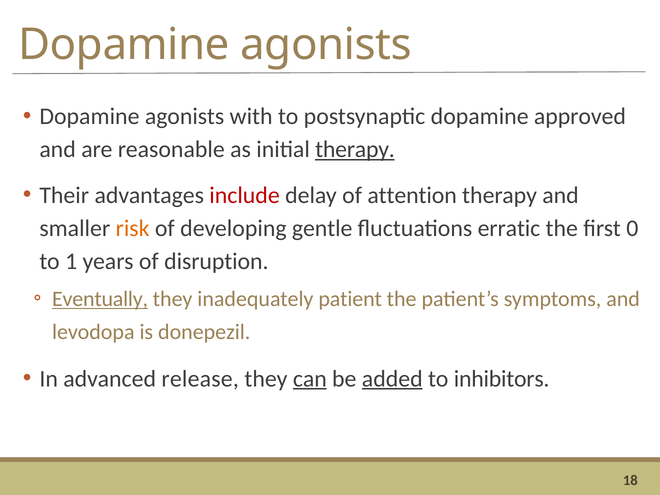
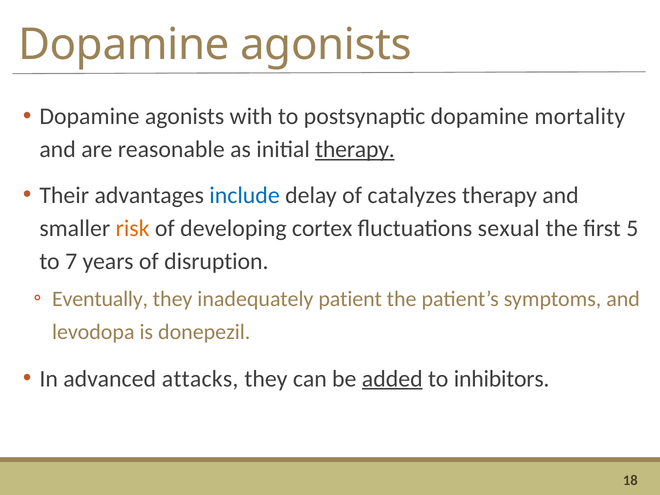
approved: approved -> mortality (580, 116)
include colour: red -> blue (245, 195)
attention: attention -> catalyzes (412, 195)
gentle: gentle -> cortex (322, 228)
erratic: erratic -> sexual (509, 228)
0: 0 -> 5 (632, 228)
1: 1 -> 7 (71, 261)
Eventually underline: present -> none (100, 299)
release: release -> attacks (200, 379)
can underline: present -> none (310, 379)
